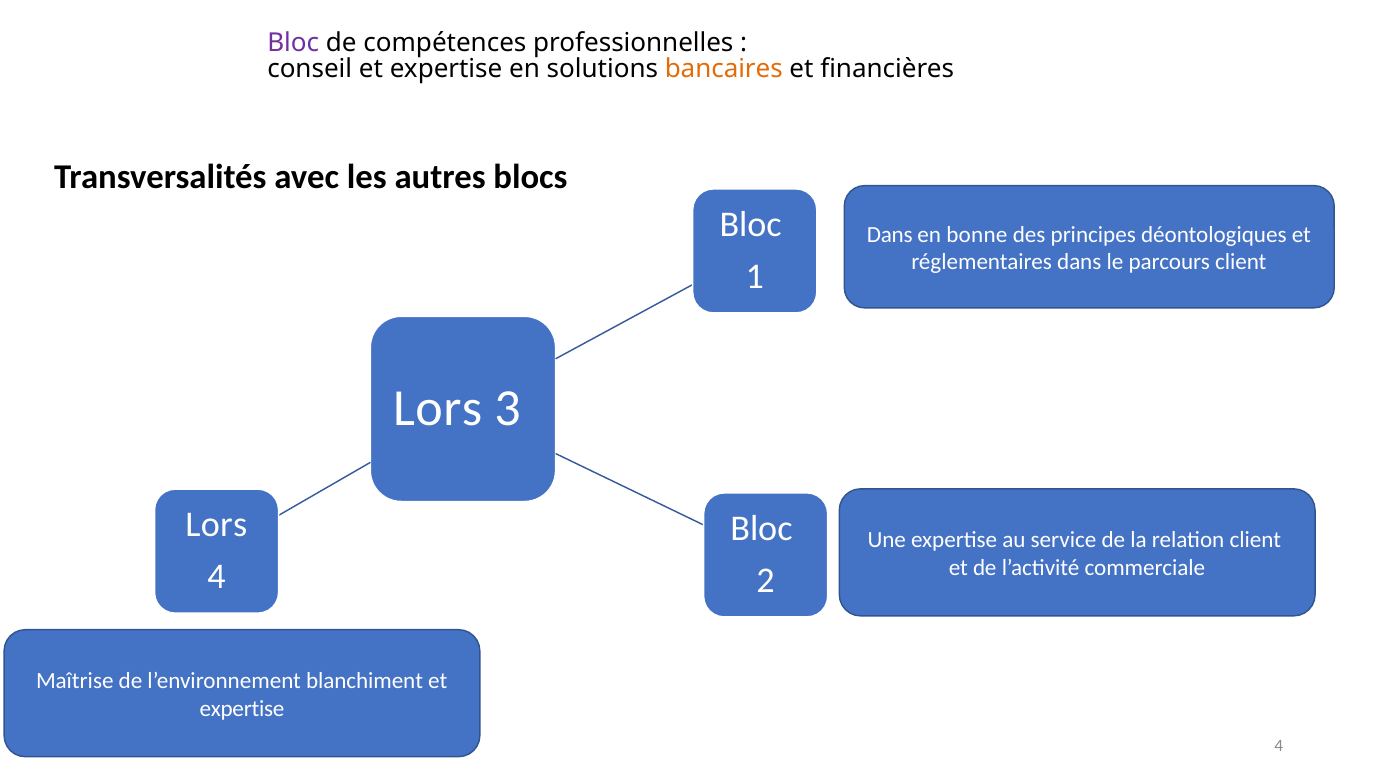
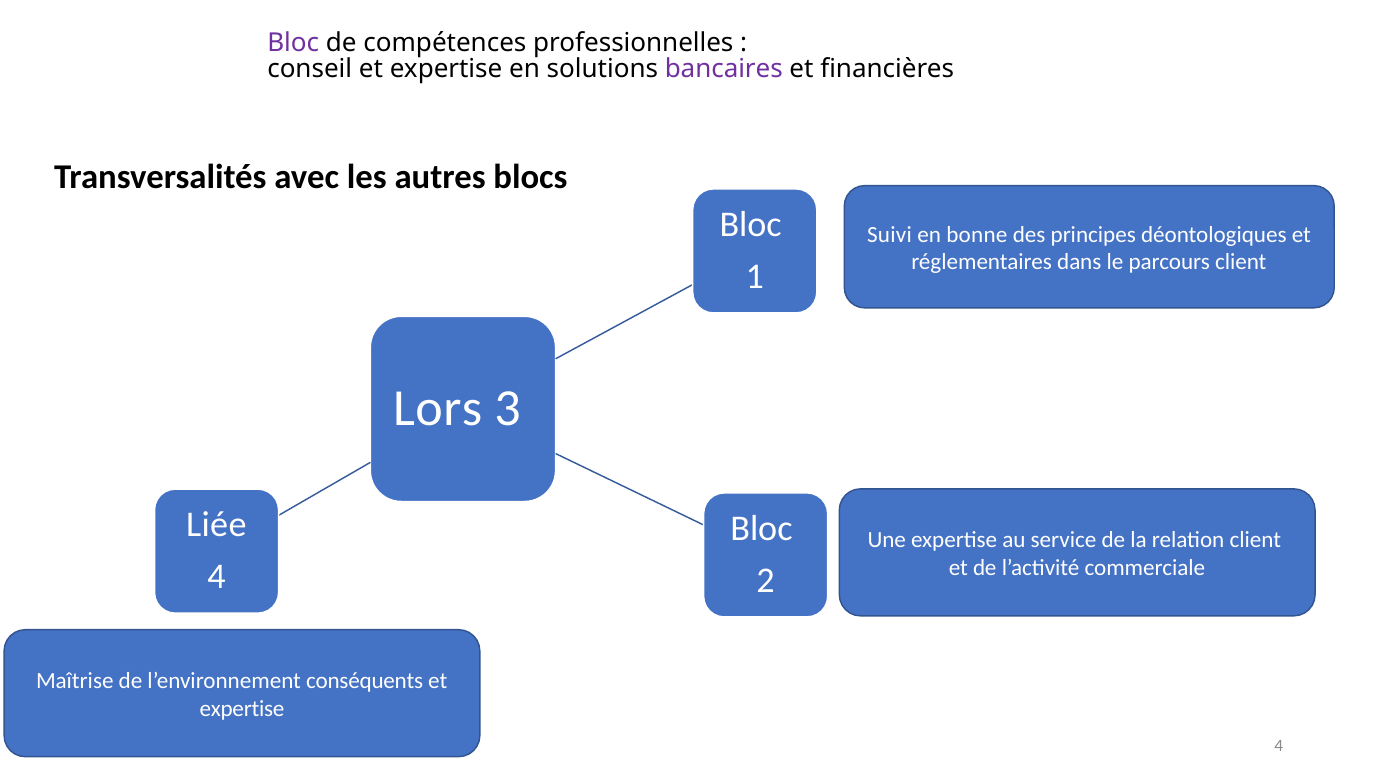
bancaires colour: orange -> purple (724, 68)
Dans: Dans -> Suivi (889, 235)
Lors: Lors -> Liée (216, 525)
blanchiment: blanchiment -> conséquents (365, 681)
